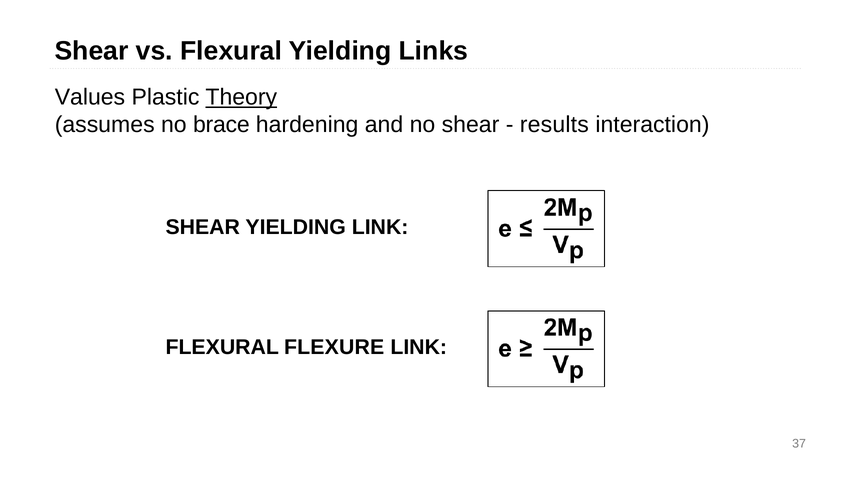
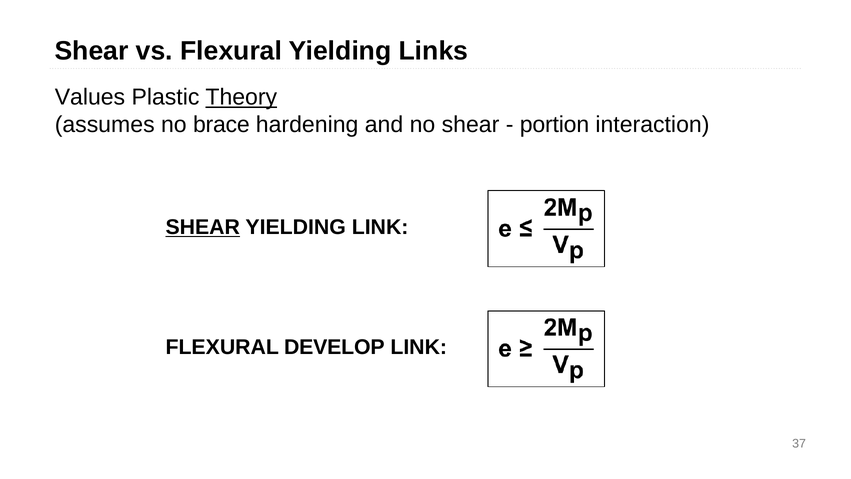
results: results -> portion (555, 125)
SHEAR underline: none -> present (203, 227)
FLEXURE: FLEXURE -> DEVELOP (334, 347)
